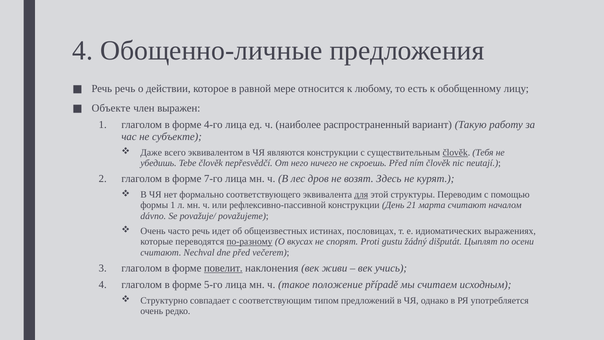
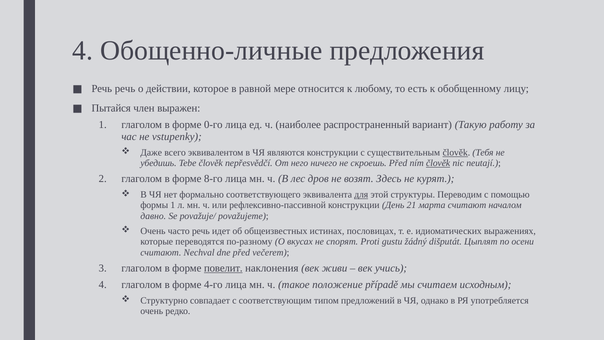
Объекте: Объекте -> Пытайся (111, 108)
4-го: 4-го -> 0-го (213, 125)
субъекте: субъекте -> vstupenky (177, 137)
člověk underline: none -> present (438, 163)
7-го: 7-го -> 8-го (213, 179)
dávno: dávno -> давно (153, 216)
по-разному underline: present -> none (249, 242)
5-го: 5-го -> 4-го (213, 284)
